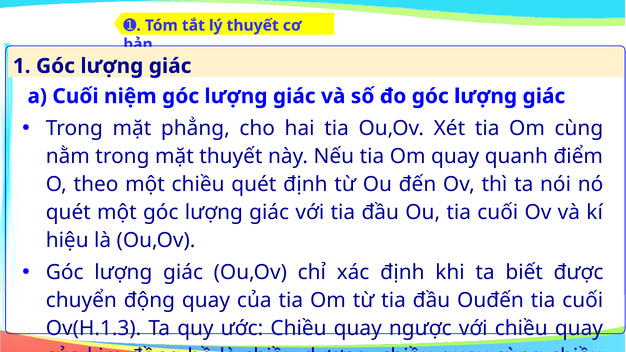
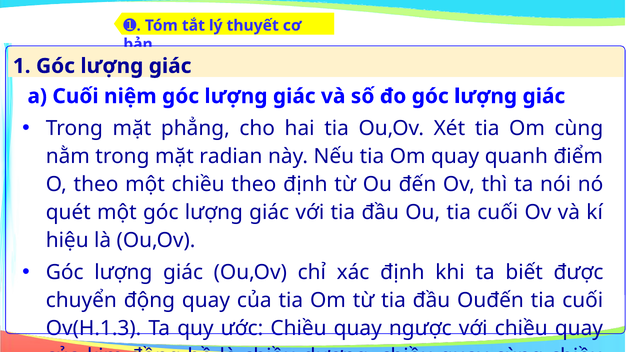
mặt thuyết: thuyết -> radian (231, 156)
chiều quét: quét -> theo (254, 184)
